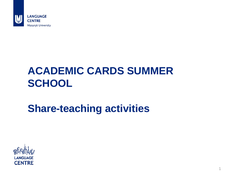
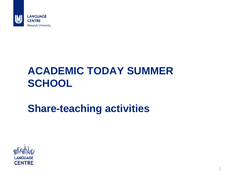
CARDS: CARDS -> TODAY (106, 71)
